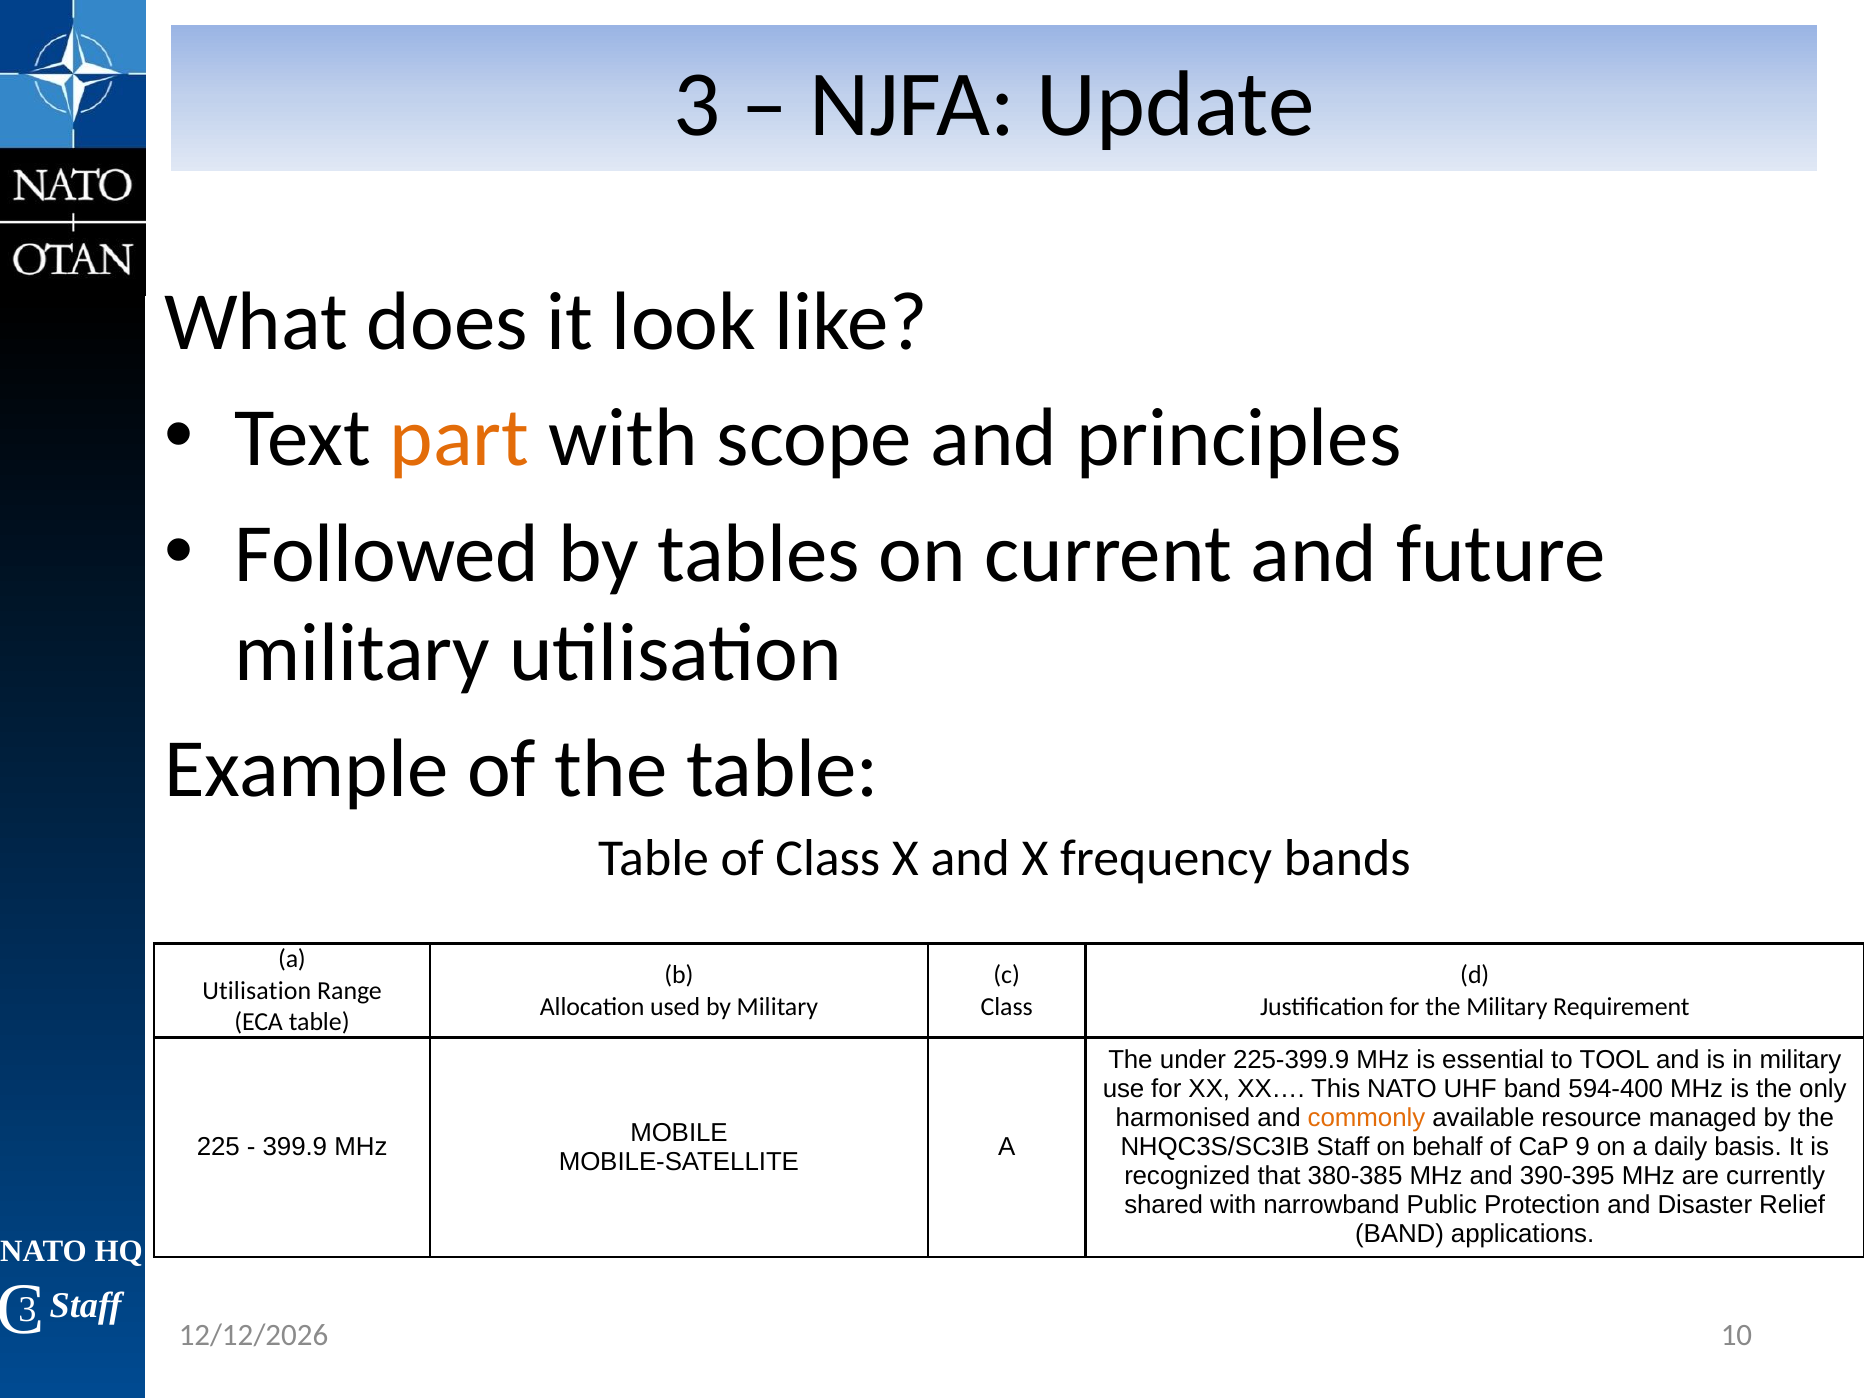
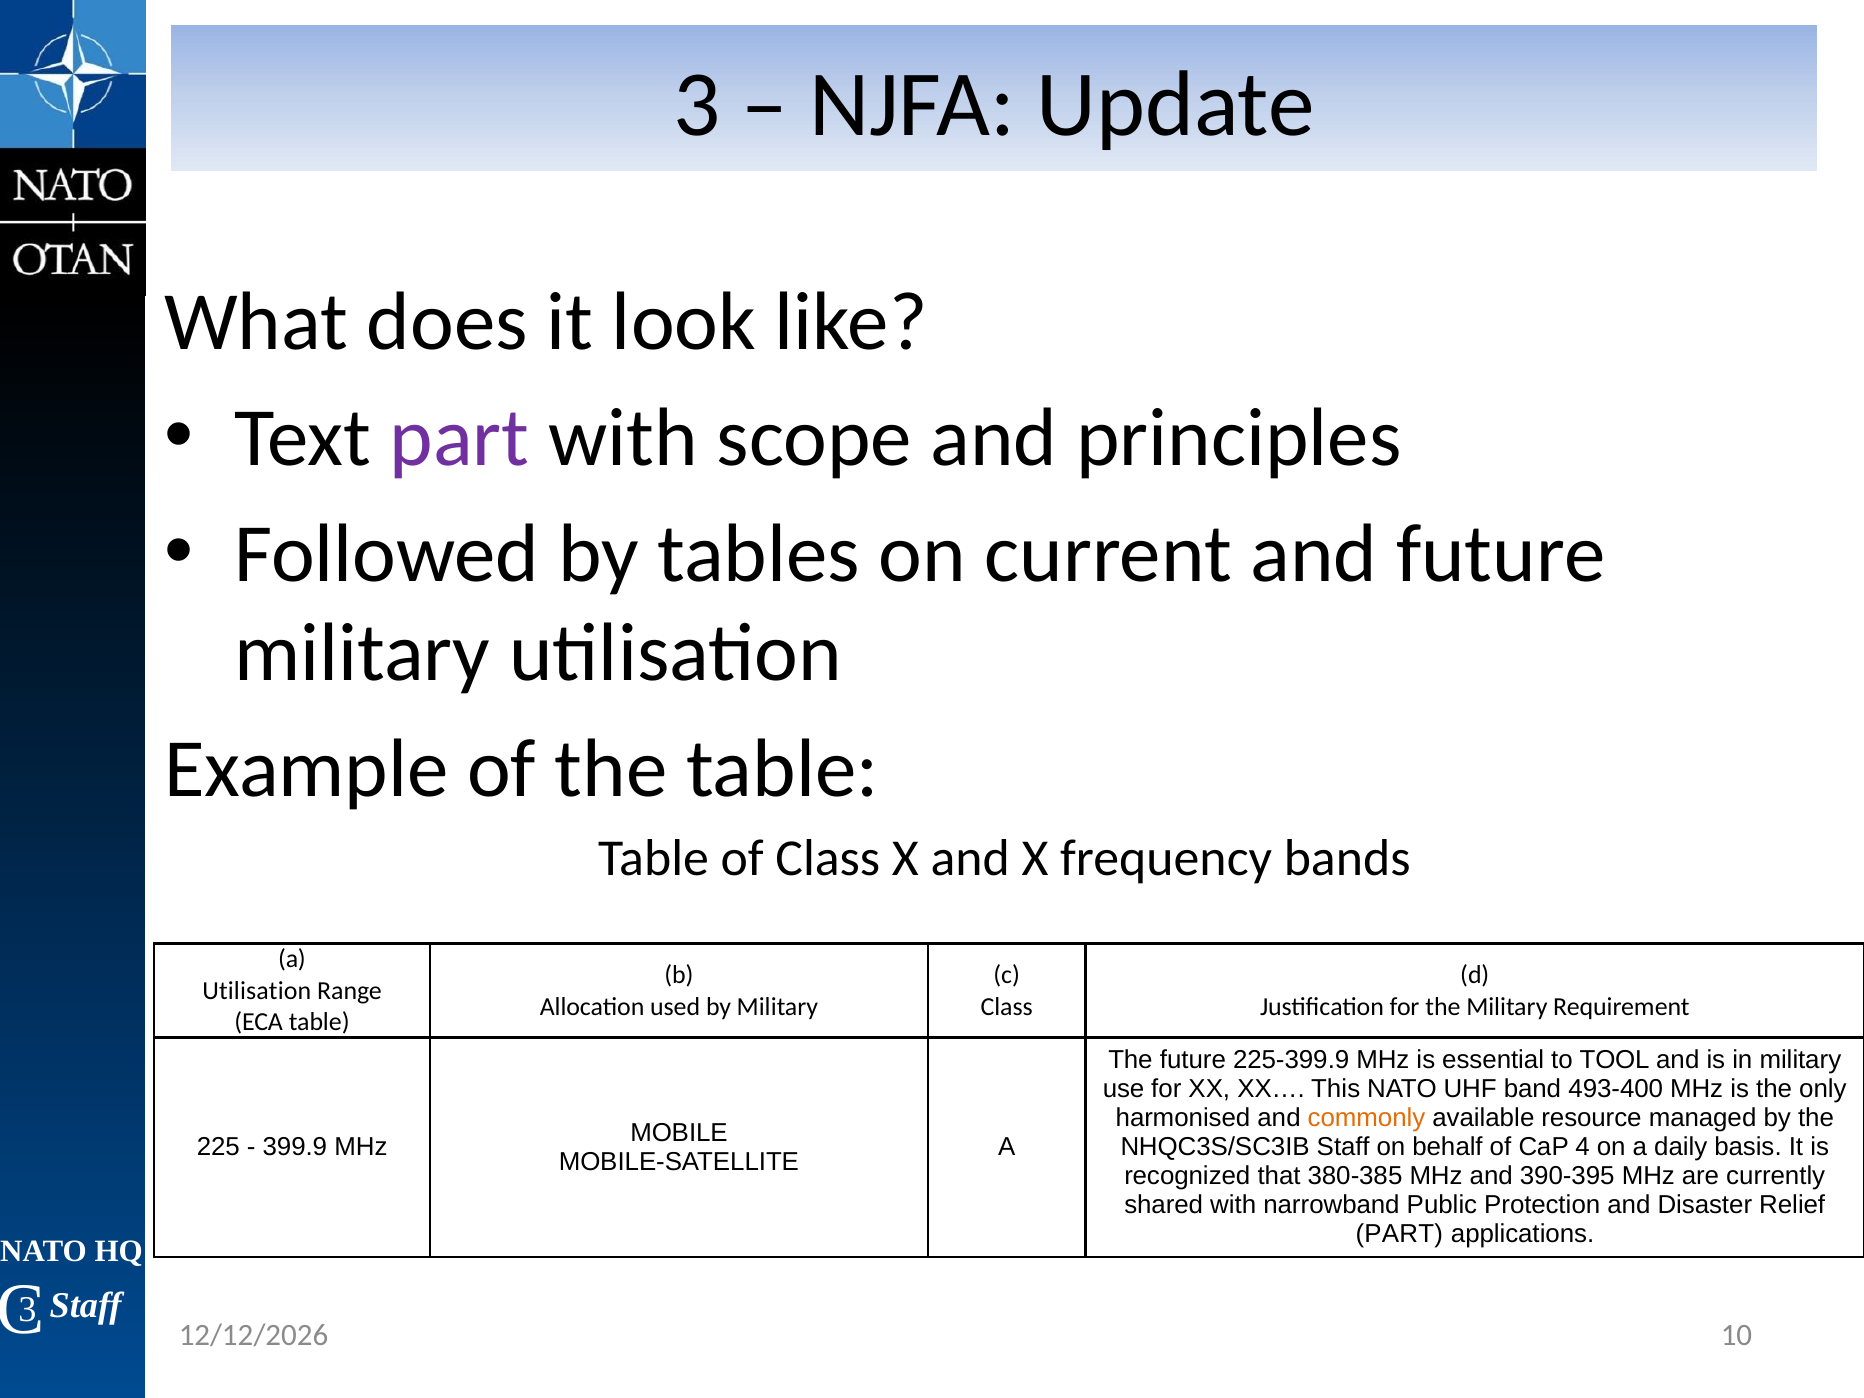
part colour: orange -> purple (460, 438)
The under: under -> future (1193, 1060)
594-400: 594-400 -> 493-400 (1616, 1089)
9: 9 -> 4 (1583, 1147)
BAND: BAND -> PART (1399, 1234)
